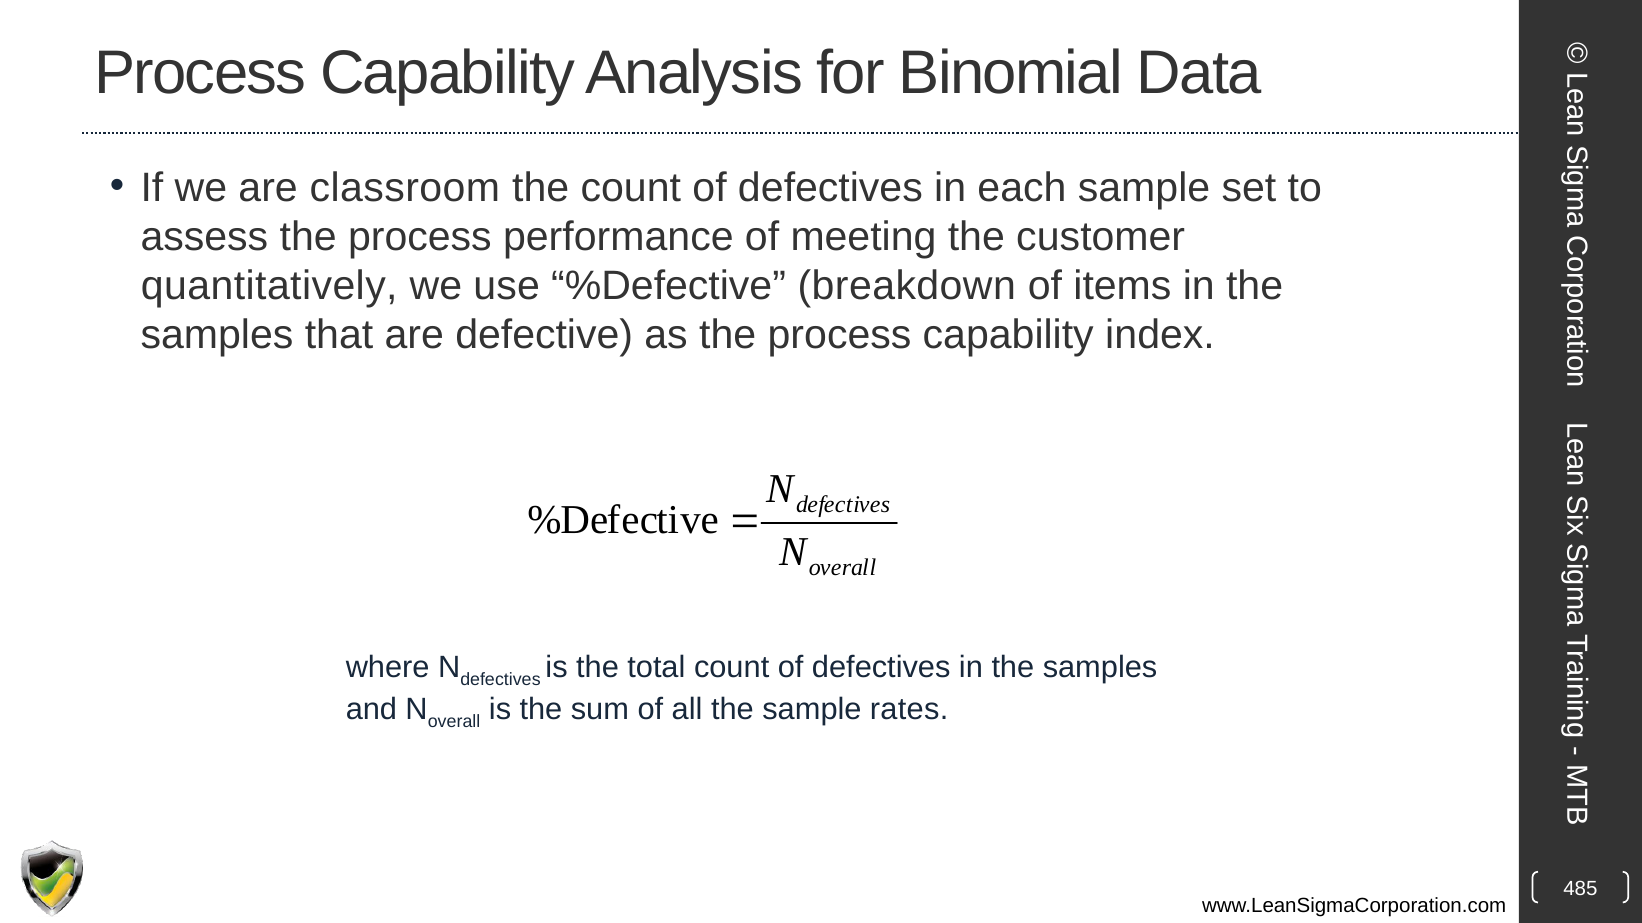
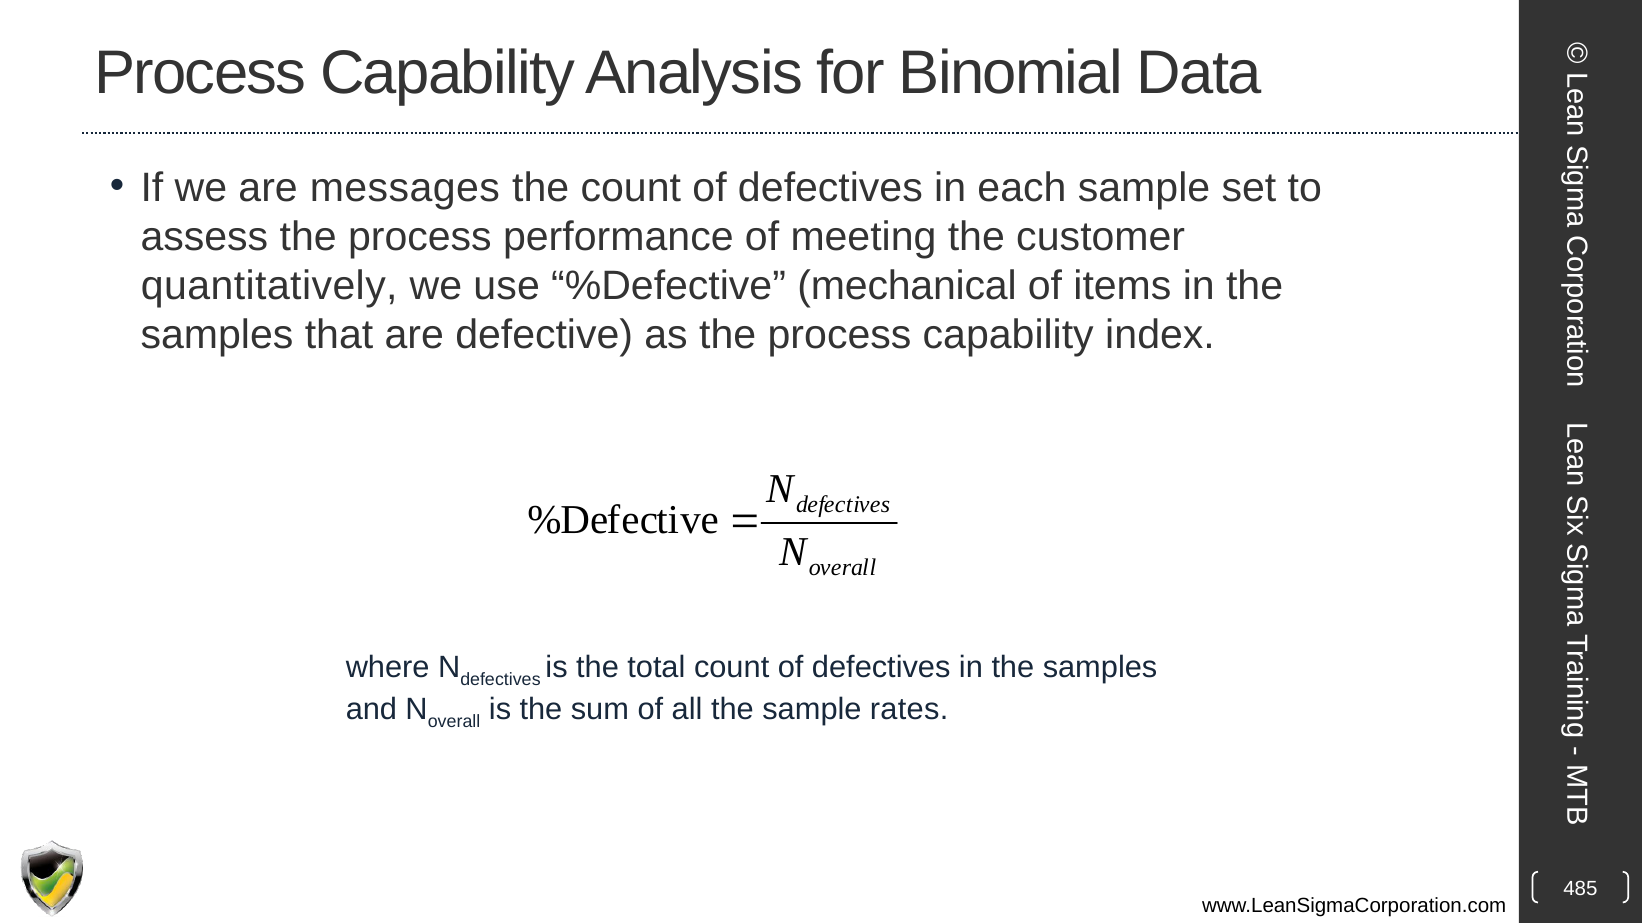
classroom: classroom -> messages (405, 188)
breakdown: breakdown -> mechanical (907, 286)
